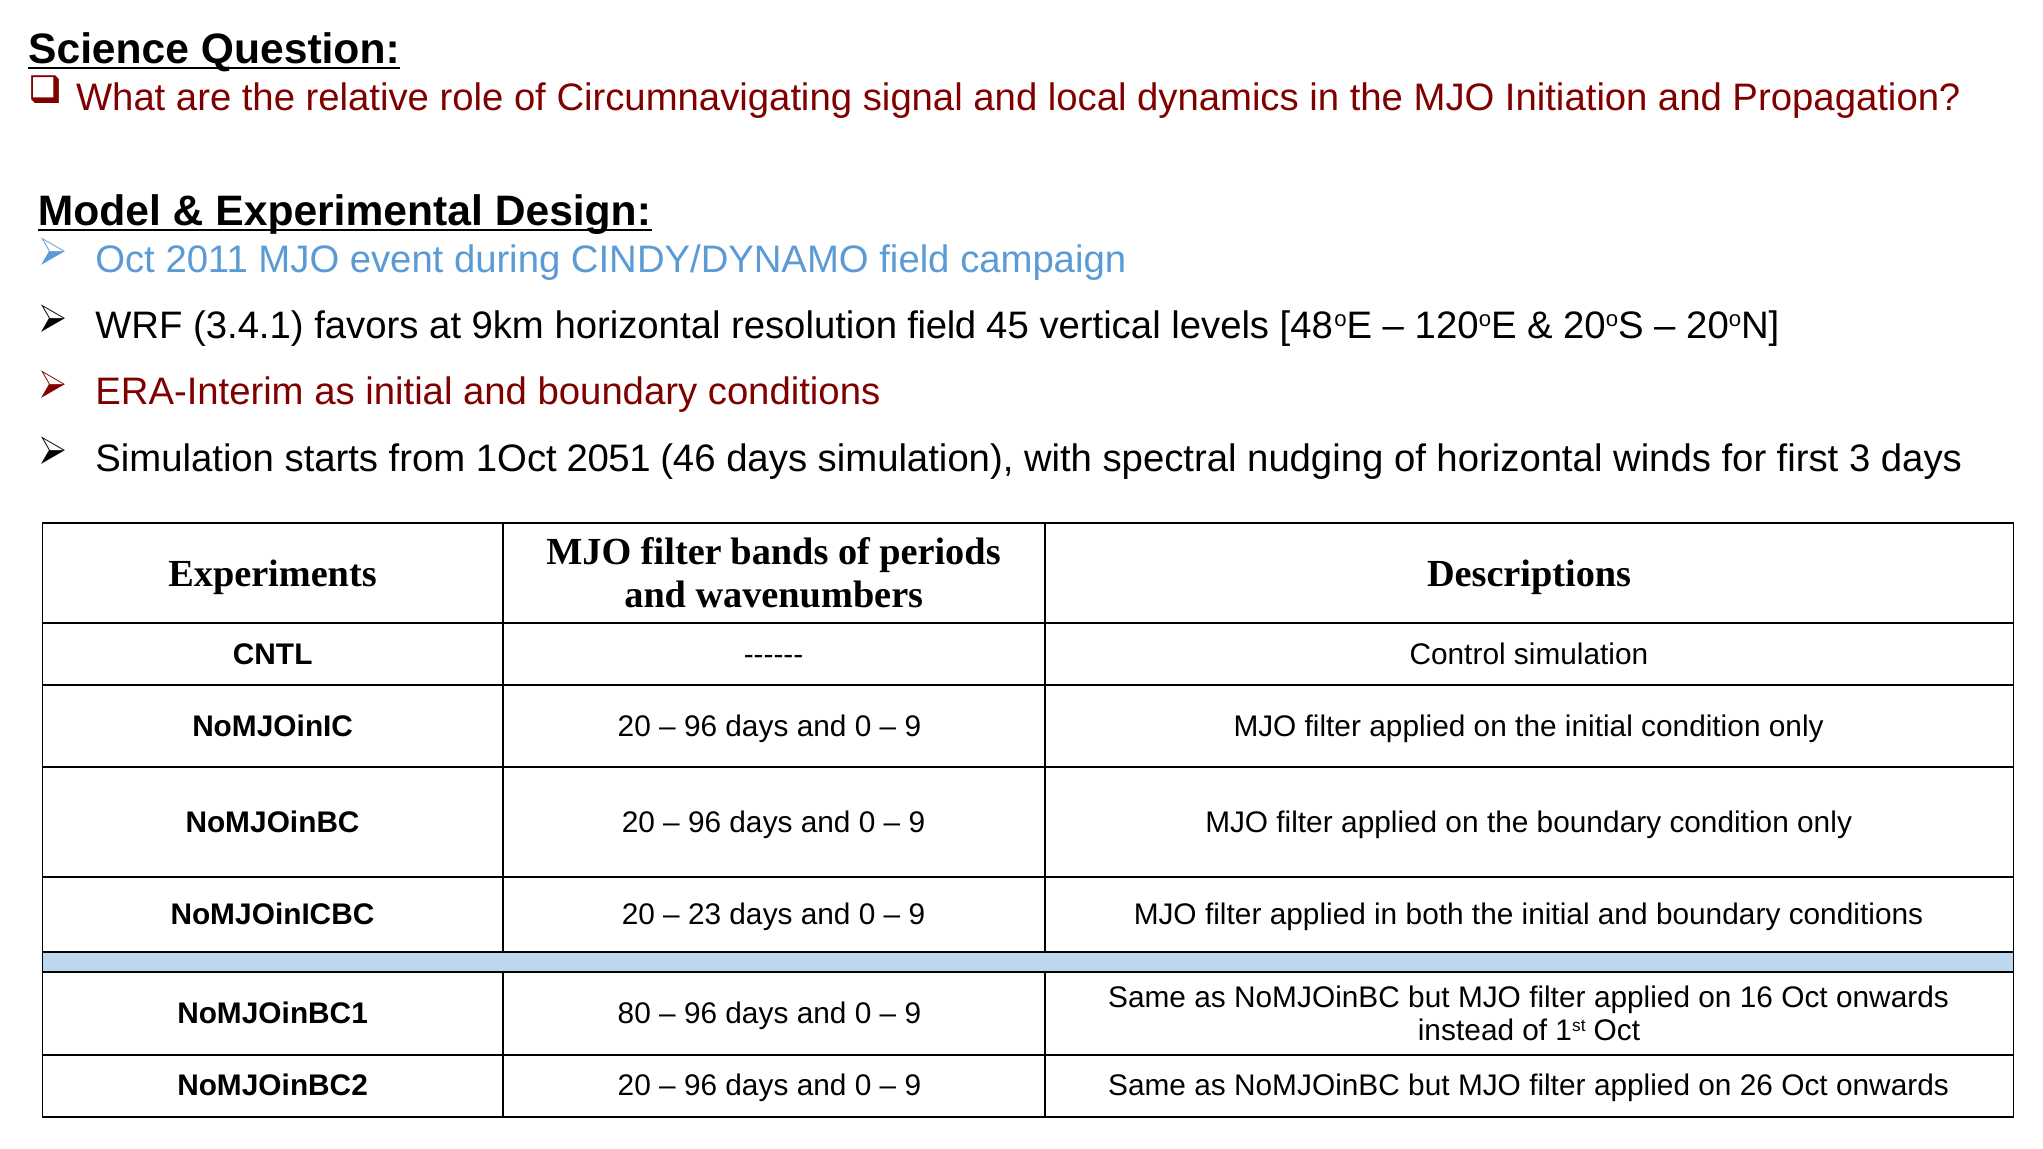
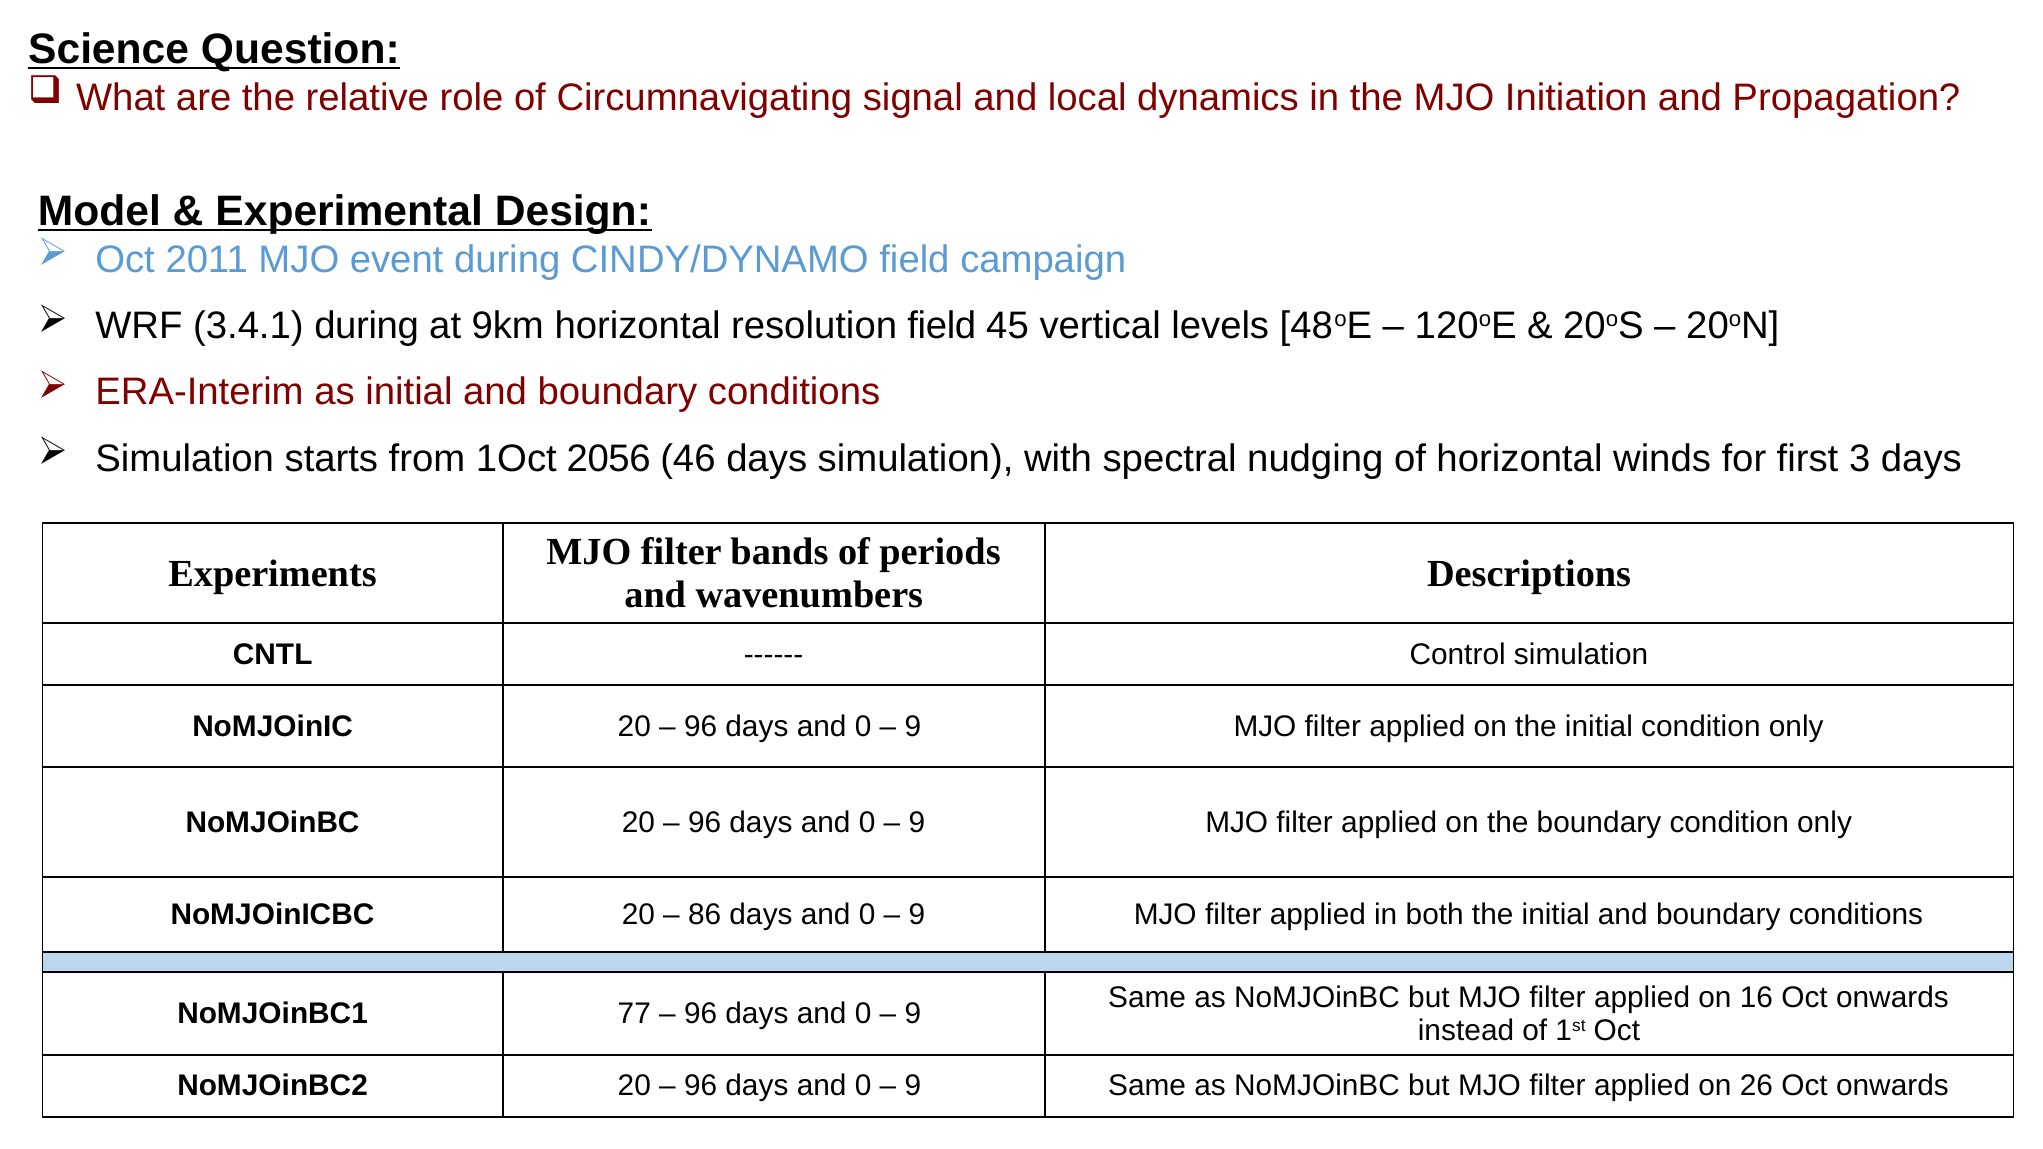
3.4.1 favors: favors -> during (367, 326)
2051: 2051 -> 2056 (609, 459)
23: 23 -> 86 (705, 915)
80: 80 -> 77 (634, 1014)
